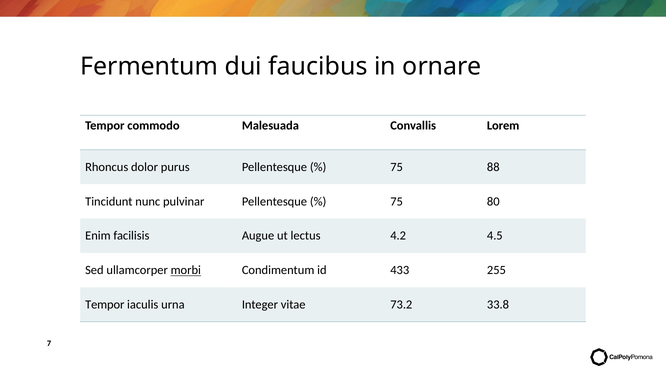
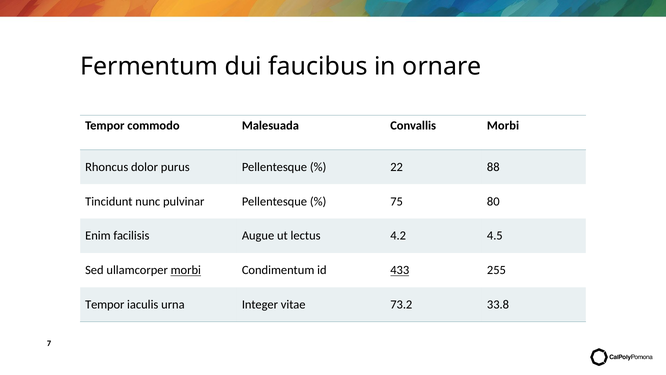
Convallis Lorem: Lorem -> Morbi (503, 125)
75: 75 -> 22 (397, 167)
433 underline: none -> present (400, 270)
